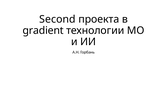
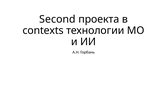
gradient: gradient -> contexts (43, 30)
